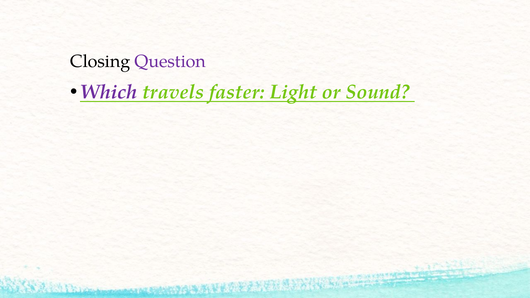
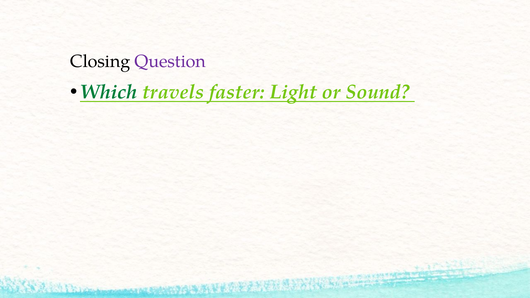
Which colour: purple -> green (109, 92)
